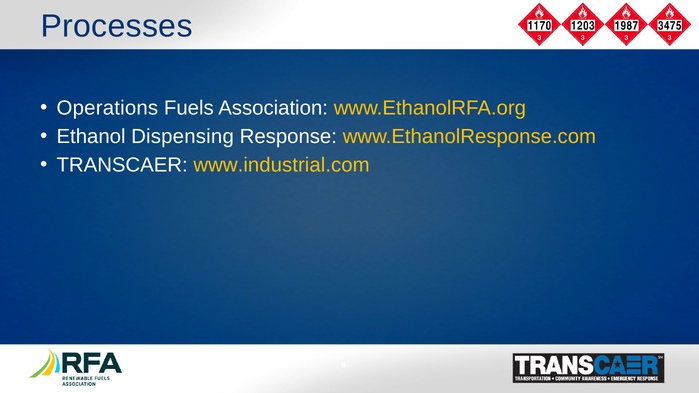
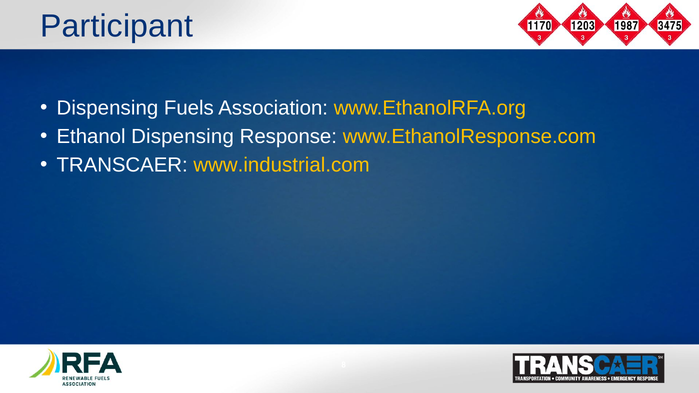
Processes: Processes -> Participant (117, 26)
Operations: Operations -> Dispensing (107, 108)
